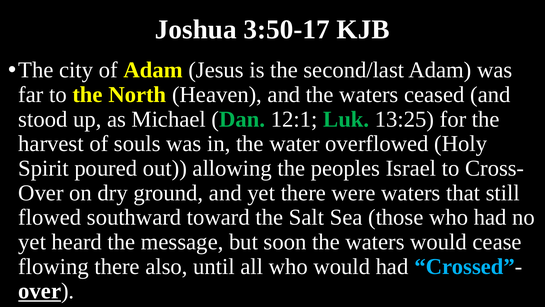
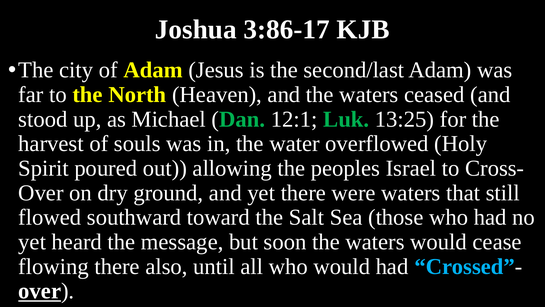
3:50-17: 3:50-17 -> 3:86-17 (287, 29)
